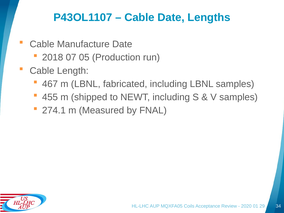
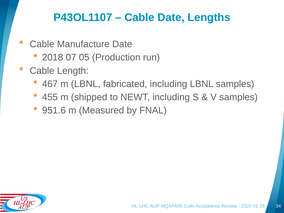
274.1: 274.1 -> 951.6 (54, 110)
